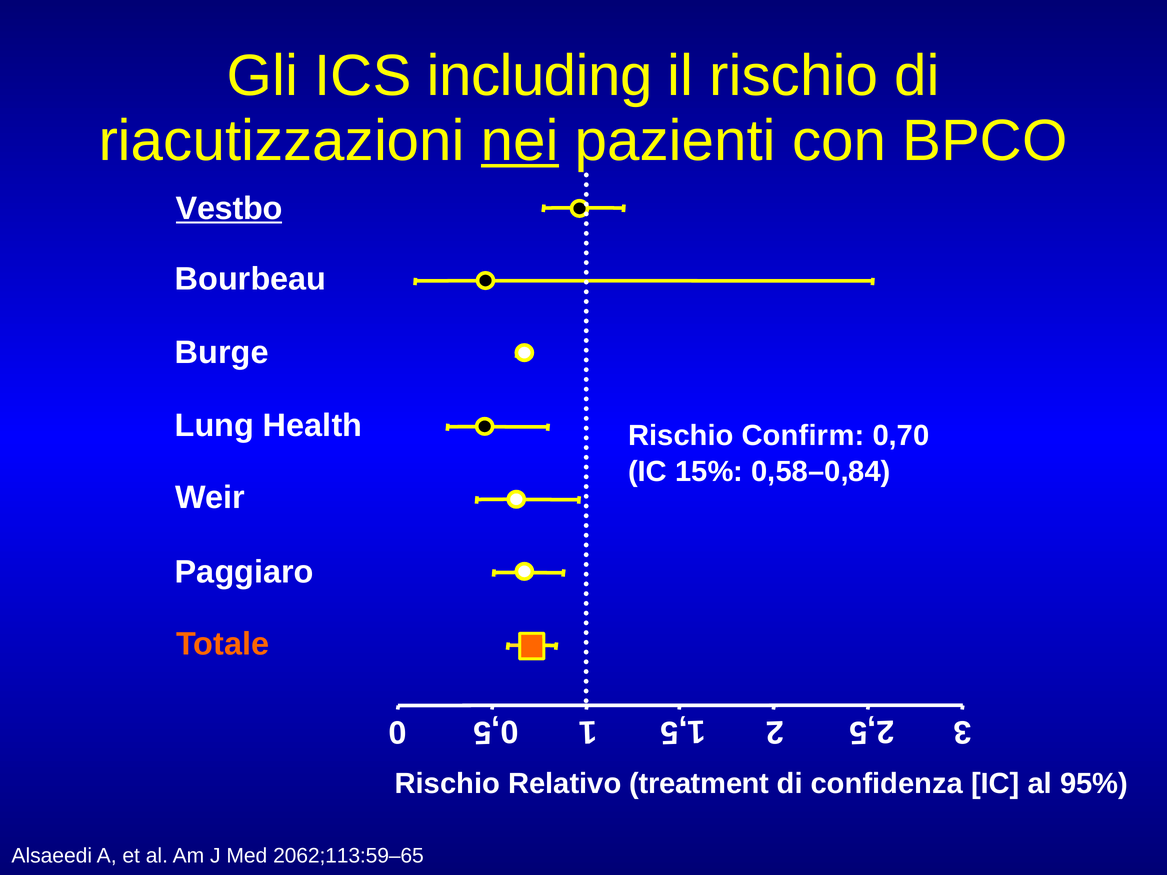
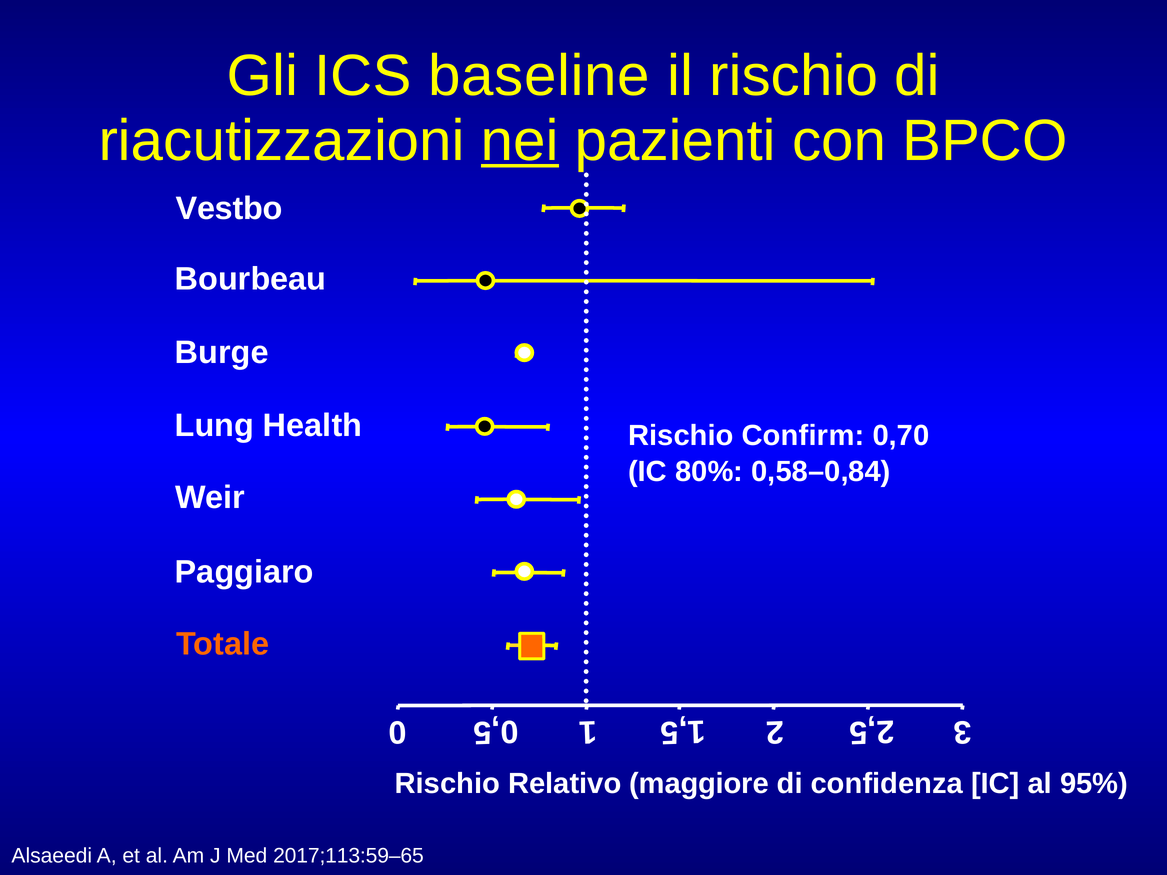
including: including -> baseline (539, 76)
Vestbo underline: present -> none (229, 209)
15%: 15% -> 80% (709, 472)
treatment: treatment -> maggiore (699, 784)
2062;113:59–65: 2062;113:59–65 -> 2017;113:59–65 (348, 856)
